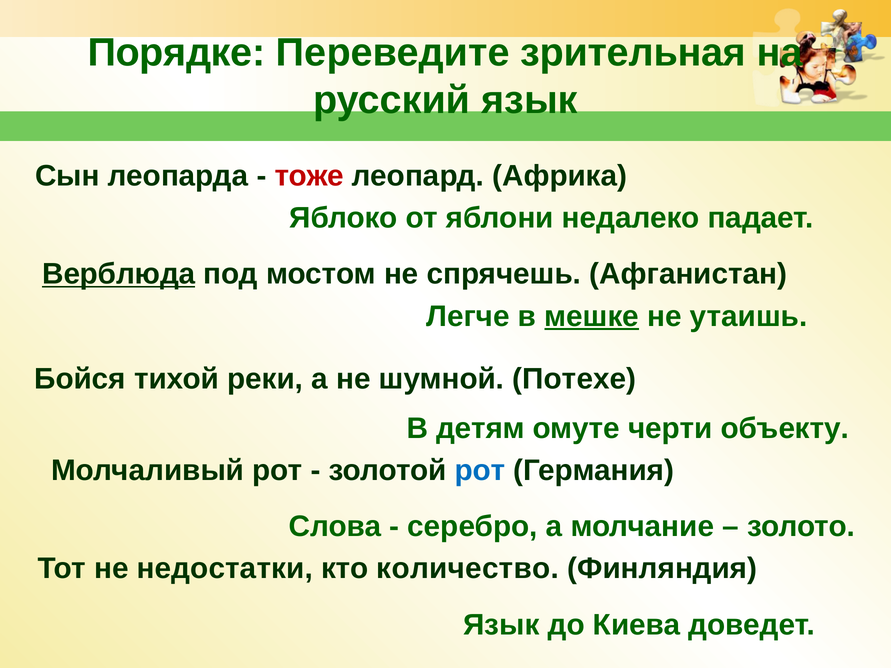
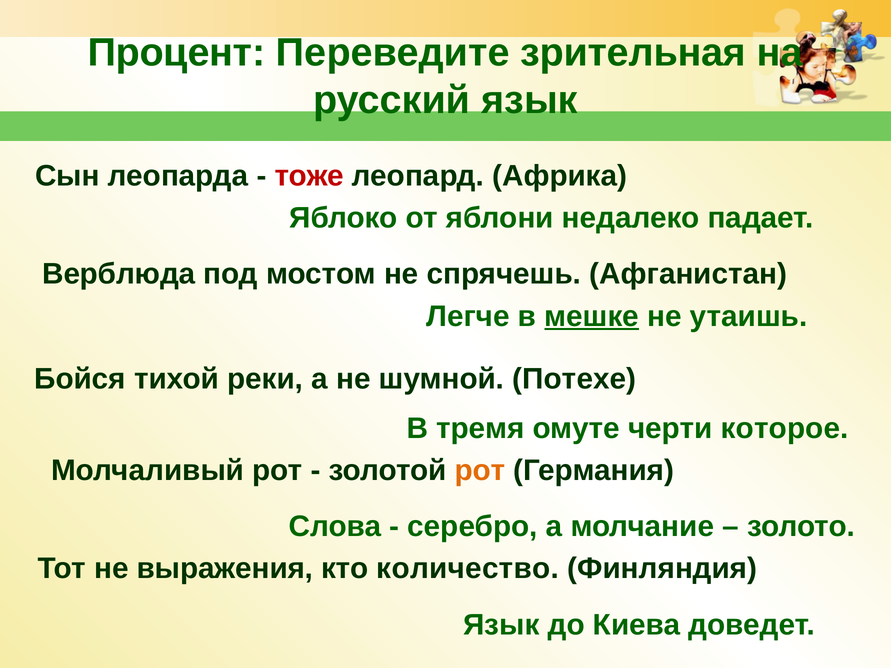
Порядке: Порядке -> Процент (176, 52)
Верблюда underline: present -> none (119, 274)
детям: детям -> тремя (480, 429)
объекту: объекту -> которое (785, 429)
рот colour: blue -> orange (480, 471)
недостатки: недостатки -> выражения (225, 569)
